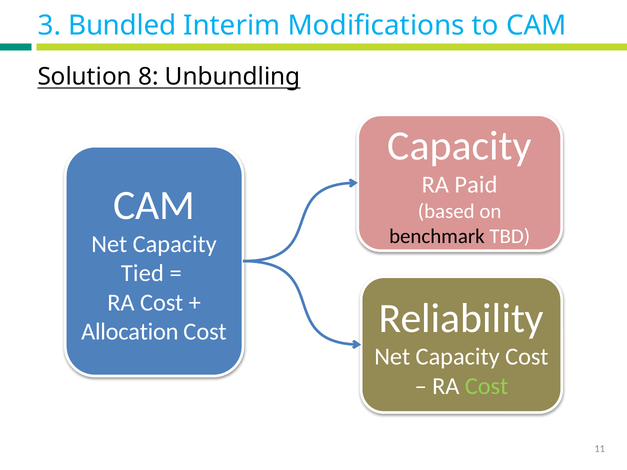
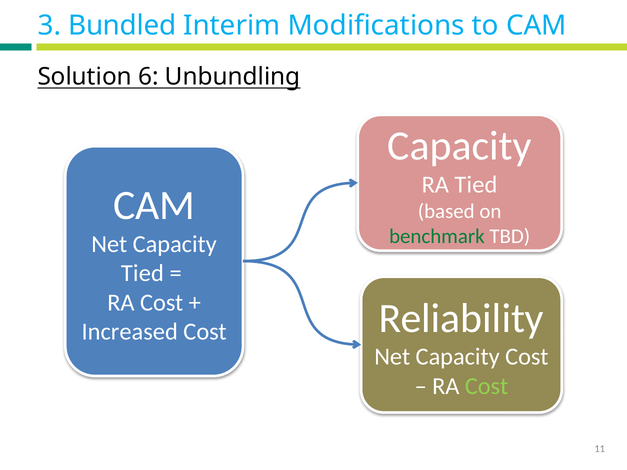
8: 8 -> 6 (148, 77)
RA Paid: Paid -> Tied (476, 185)
benchmark colour: black -> green (437, 237)
Allocation: Allocation -> Increased (130, 332)
